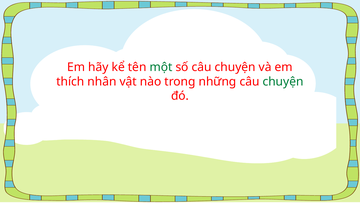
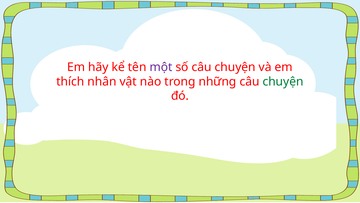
một colour: green -> purple (161, 67)
